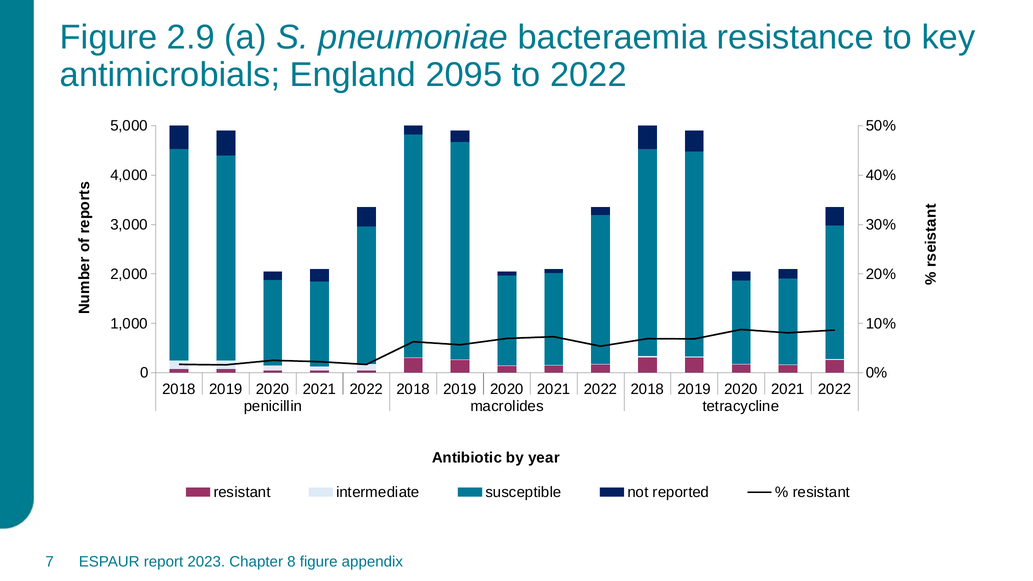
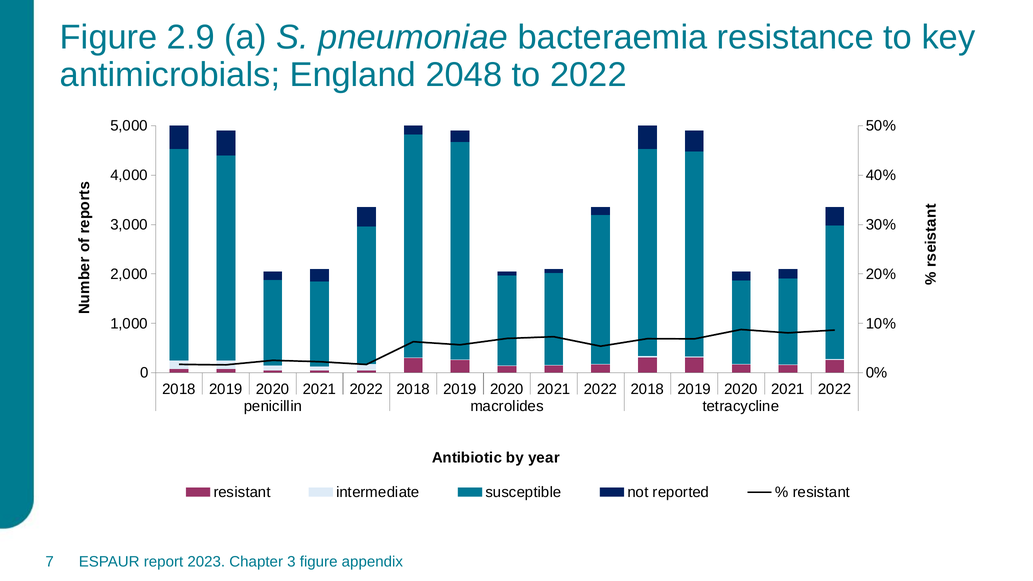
2095: 2095 -> 2048 (464, 75)
8: 8 -> 3 (291, 562)
